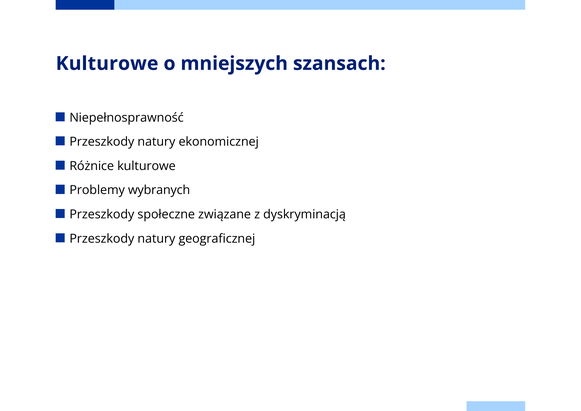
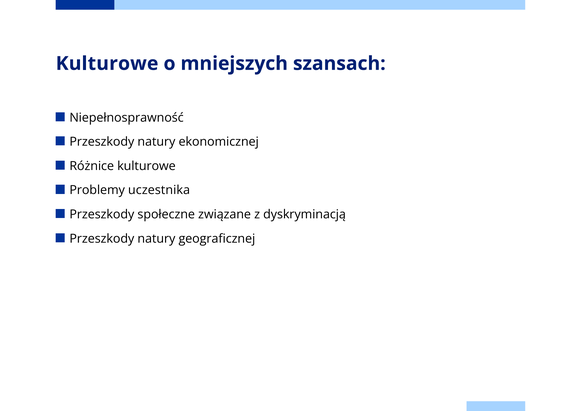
wybranych: wybranych -> uczestnika (159, 190)
